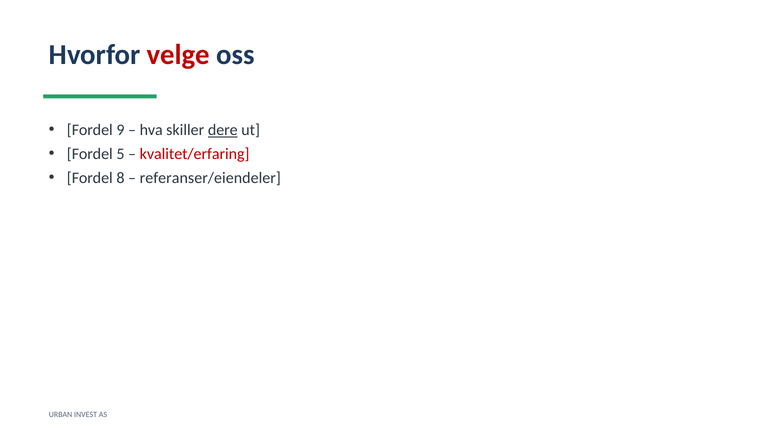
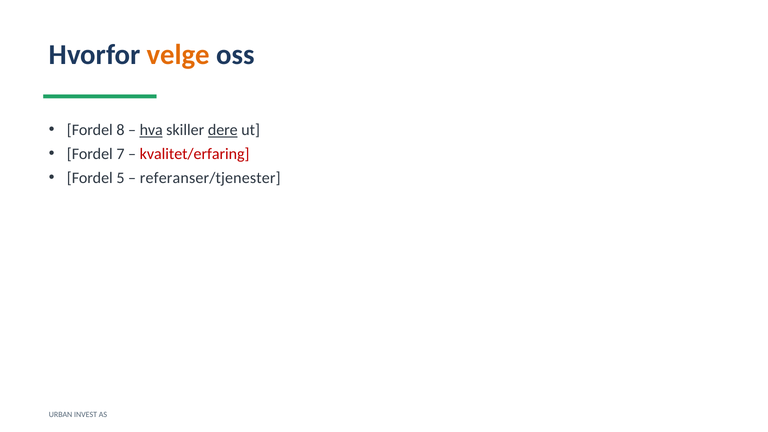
velge colour: red -> orange (178, 55)
9: 9 -> 8 (120, 130)
hva underline: none -> present (151, 130)
5: 5 -> 7 (120, 154)
8: 8 -> 5 (120, 178)
referanser/eiendeler: referanser/eiendeler -> referanser/tjenester (210, 178)
